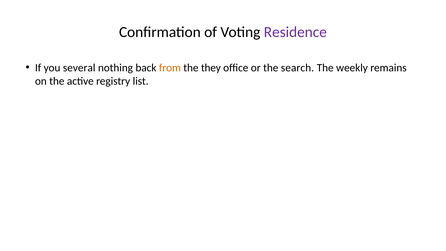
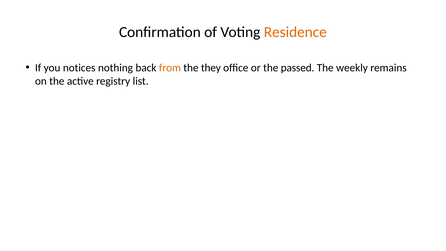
Residence colour: purple -> orange (295, 32)
several: several -> notices (79, 68)
search: search -> passed (298, 68)
